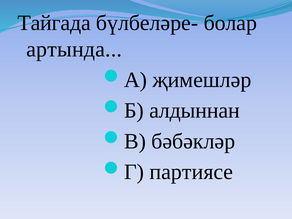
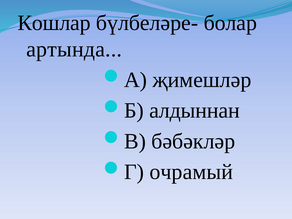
Тайгада: Тайгада -> Кошлар (54, 23)
партиясе: партиясе -> очрамый (191, 172)
